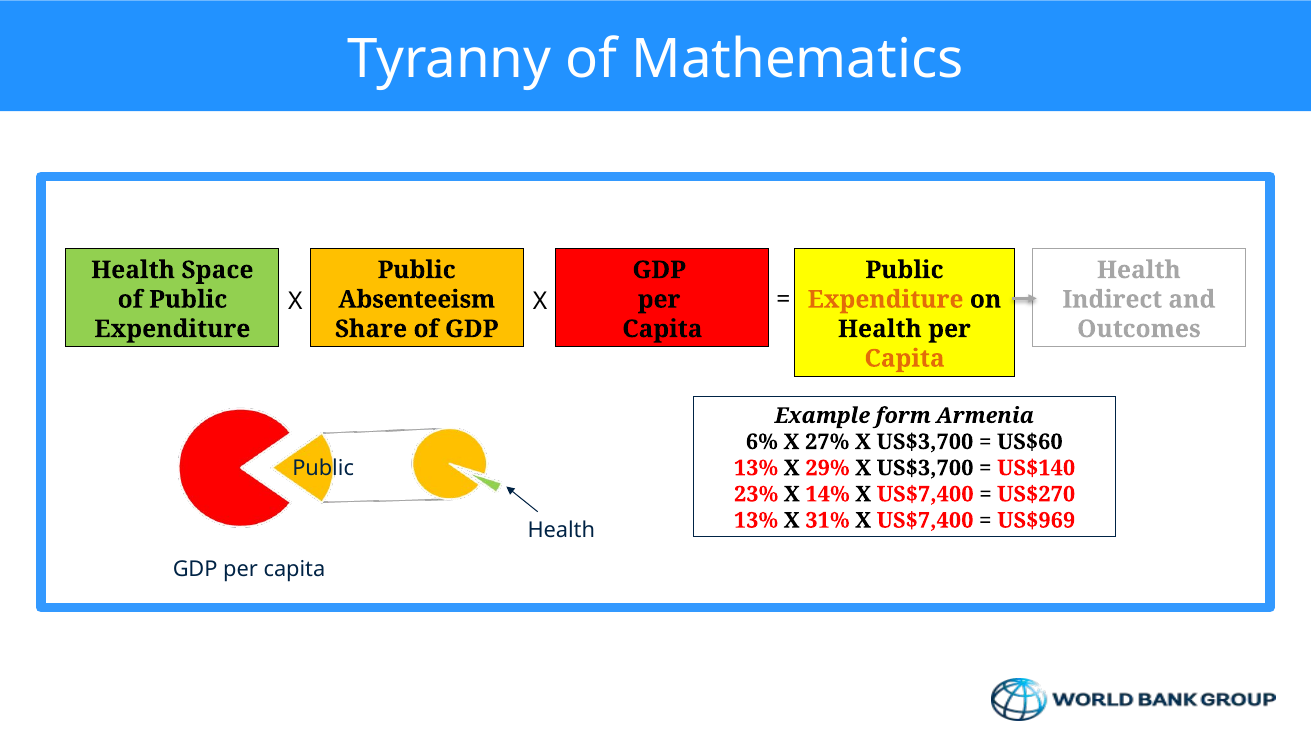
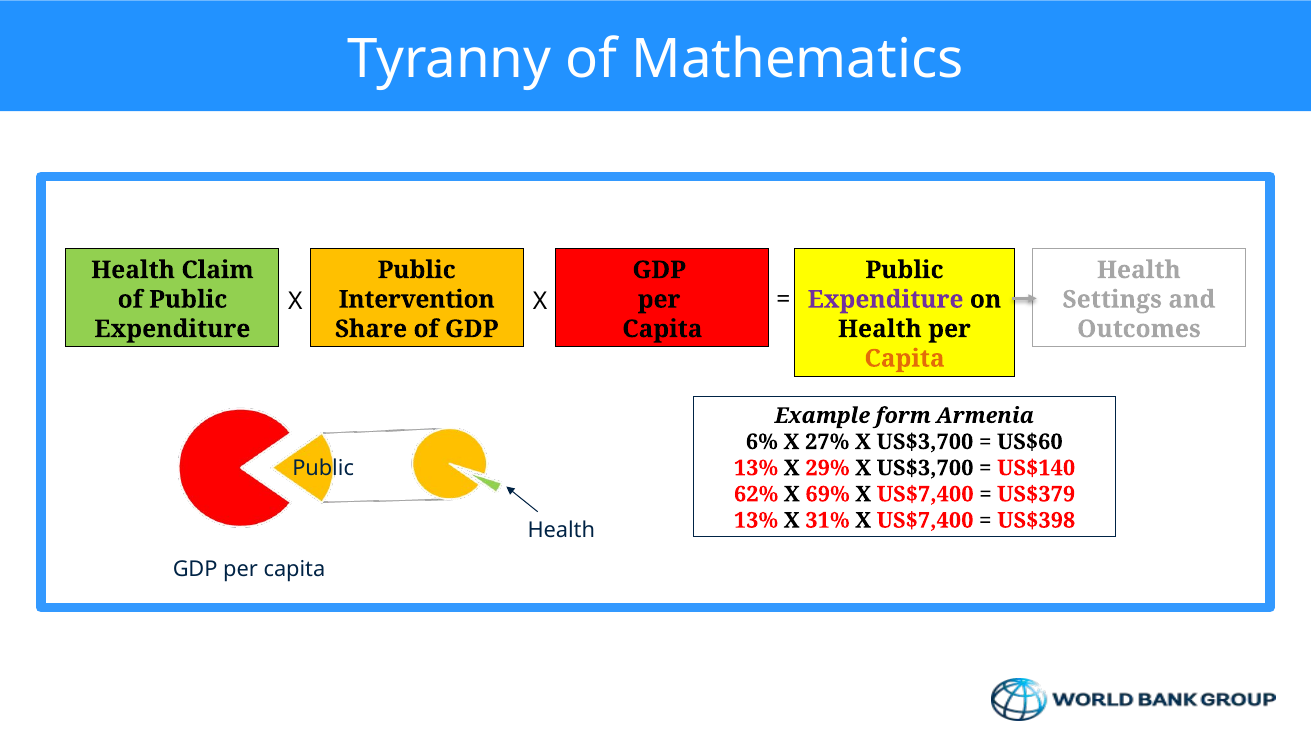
Space: Space -> Claim (218, 270)
Absenteeism: Absenteeism -> Intervention (417, 300)
Expenditure colour: orange -> purple (886, 300)
Indirect: Indirect -> Settings (1112, 300)
23%: 23% -> 62% (756, 495)
14%: 14% -> 69% (828, 495)
US$270: US$270 -> US$379 (1036, 495)
US$969: US$969 -> US$398 (1036, 521)
